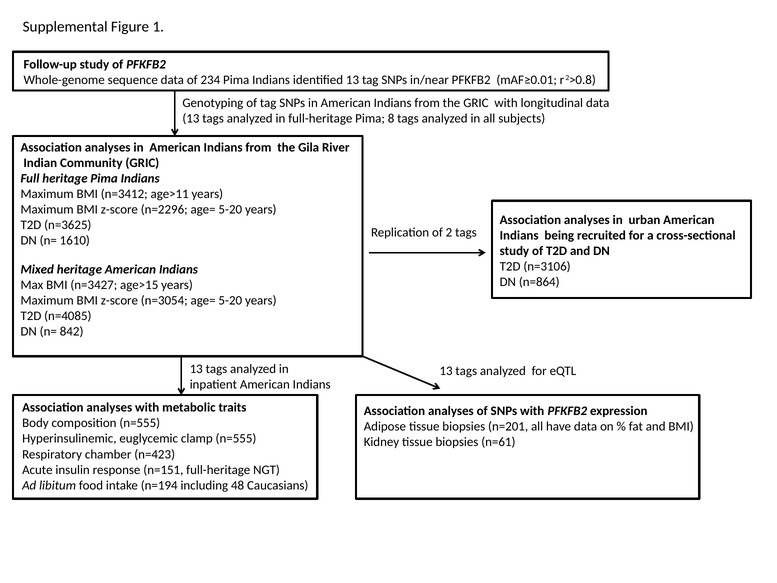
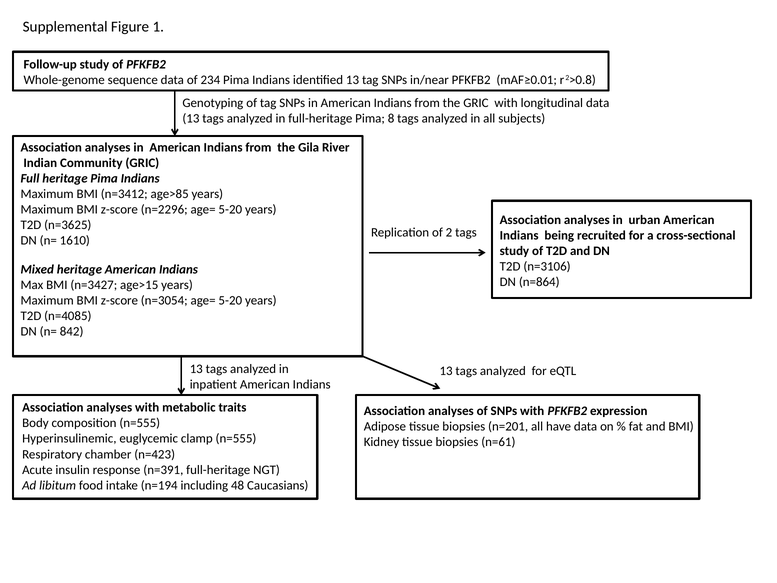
age>11: age>11 -> age>85 (170, 194)
n=151: n=151 -> n=391 (163, 470)
